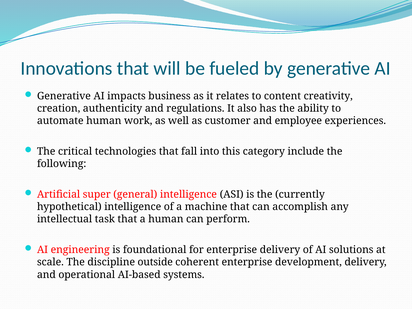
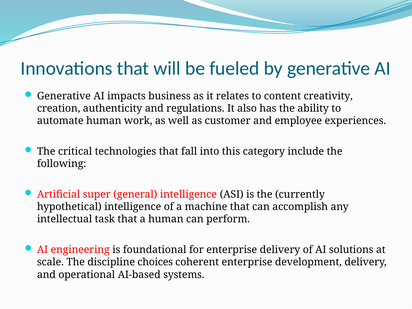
outside: outside -> choices (155, 262)
